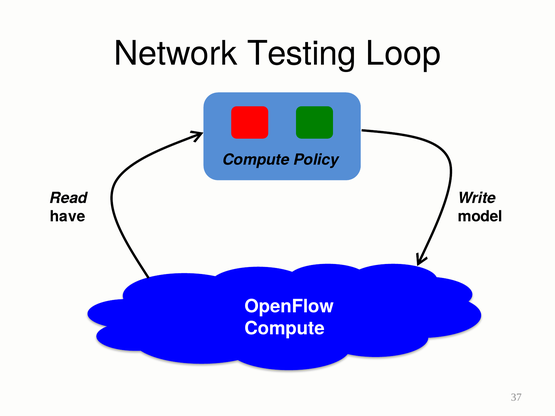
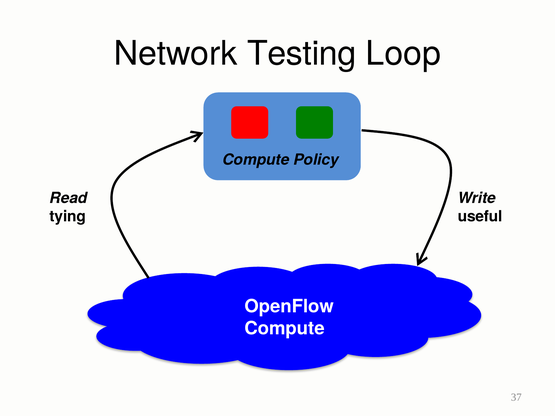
have: have -> tying (68, 217)
model: model -> useful (480, 217)
